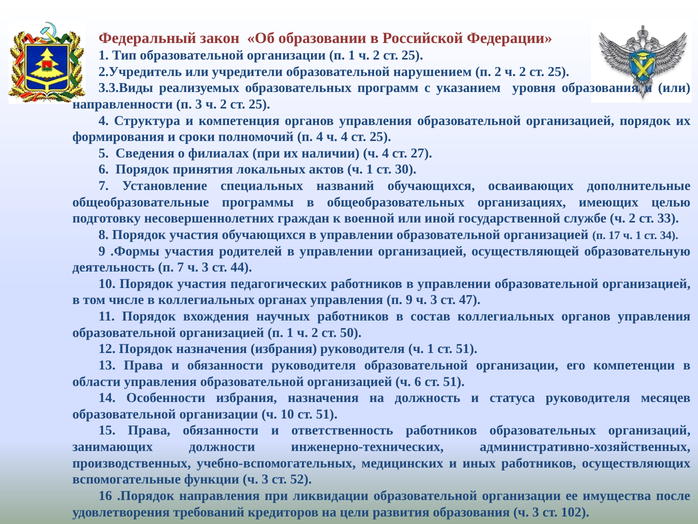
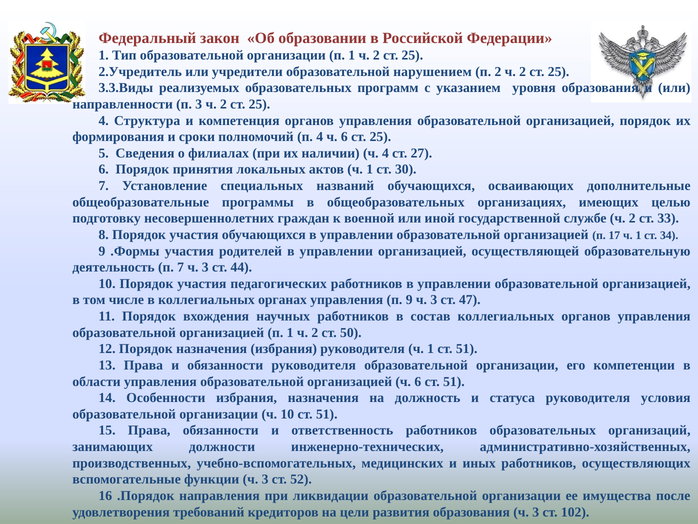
4: 4 -> 6 (344, 137)
месяцев: месяцев -> условия (666, 397)
